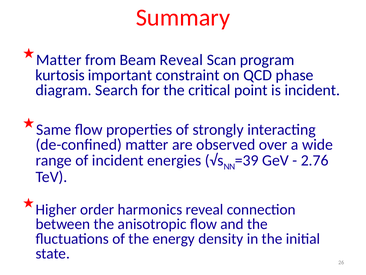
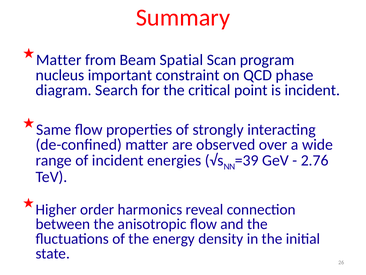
Beam Reveal: Reveal -> Spatial (181, 60)
kurtosis: kurtosis -> nucleus (60, 75)
